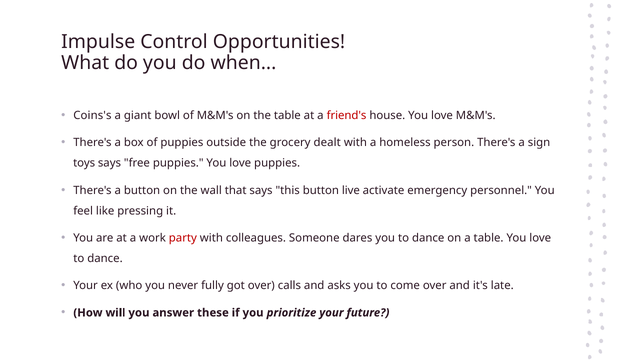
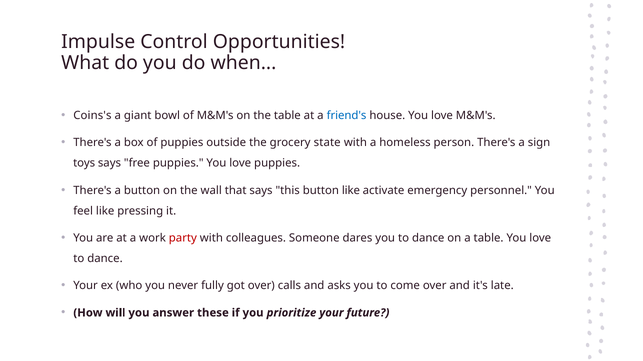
friend's colour: red -> blue (347, 116)
dealt: dealt -> state (327, 143)
button live: live -> like (351, 191)
